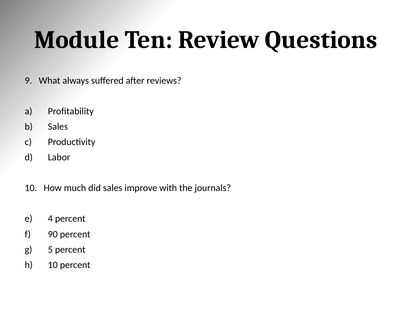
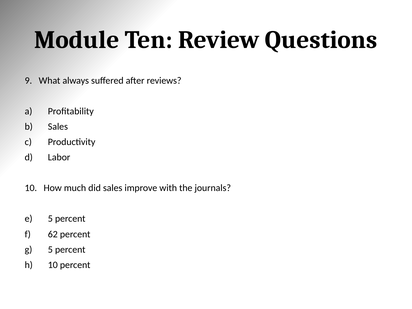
4: 4 -> 5 (50, 219)
90: 90 -> 62 (53, 234)
